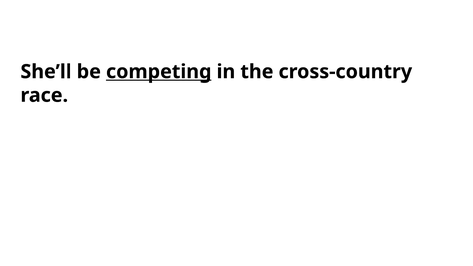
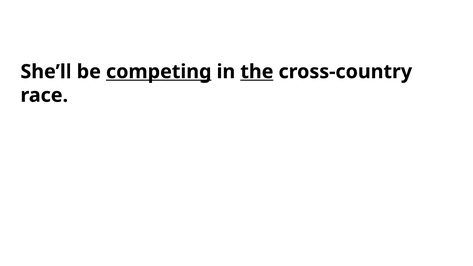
the underline: none -> present (257, 72)
